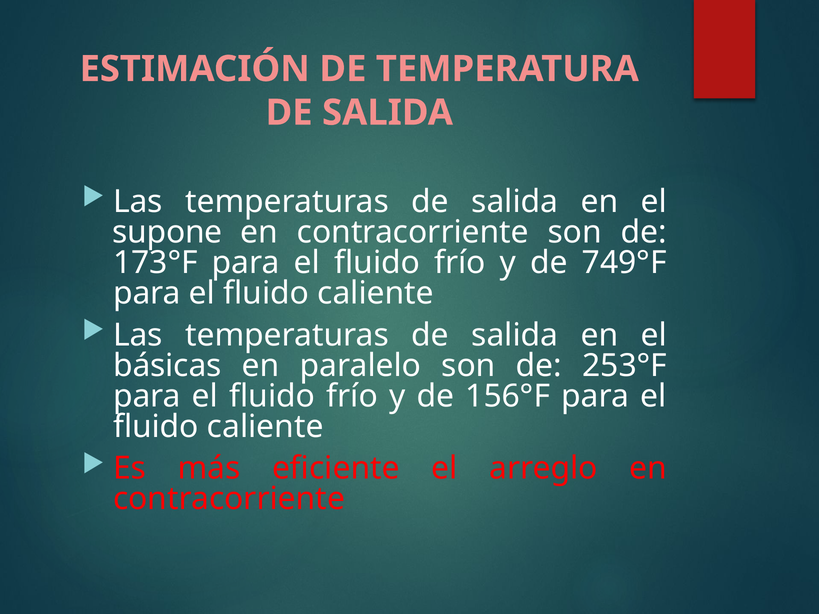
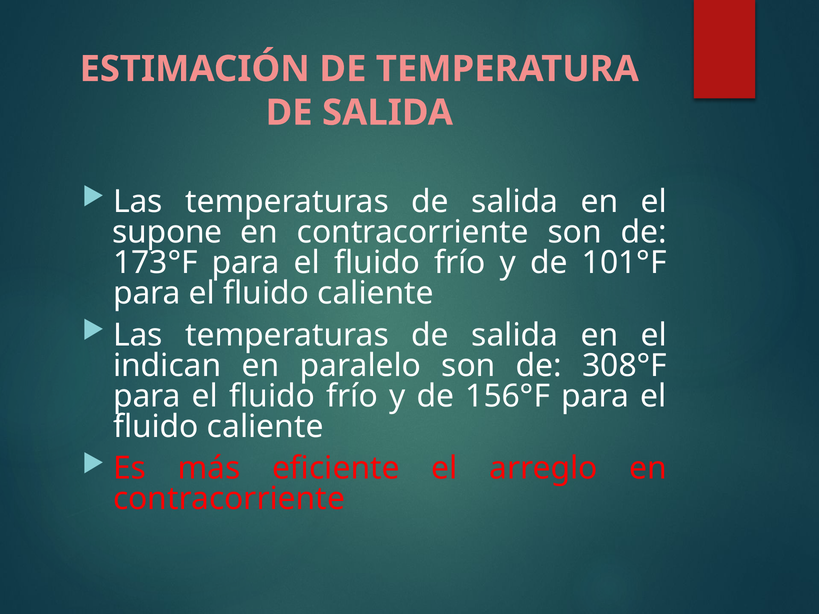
749°F: 749°F -> 101°F (624, 263)
básicas: básicas -> indican (167, 366)
253°F: 253°F -> 308°F (625, 366)
